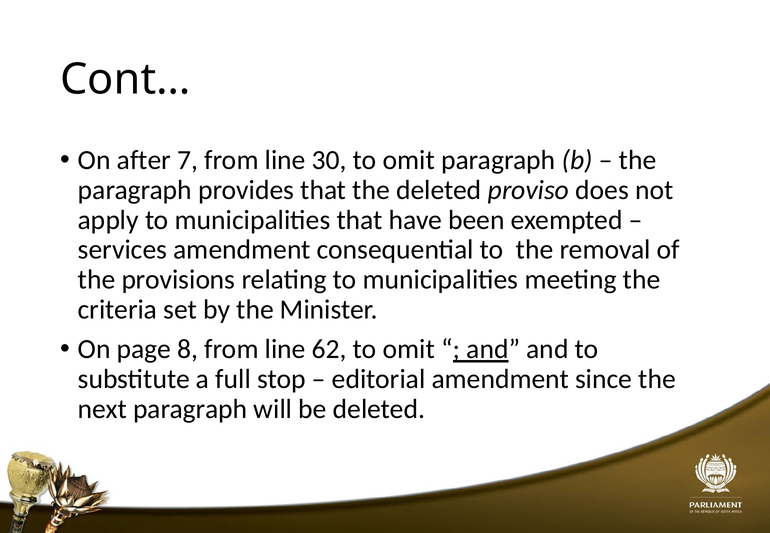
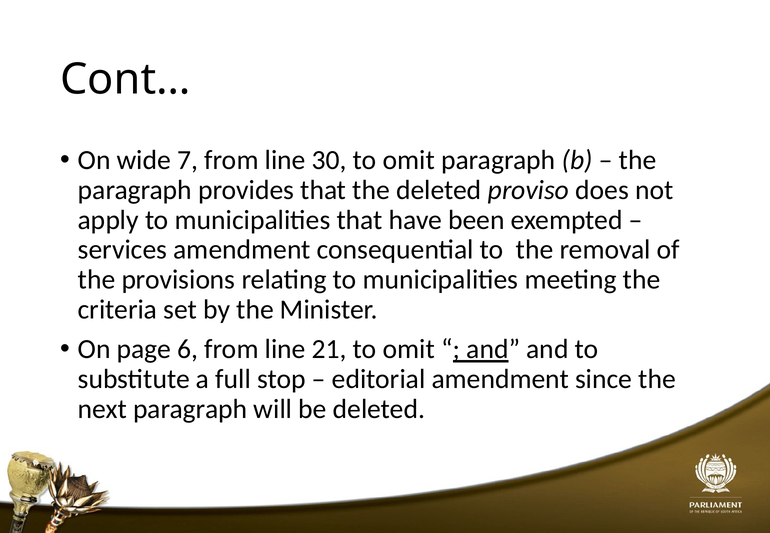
after: after -> wide (144, 160)
8: 8 -> 6 (188, 349)
62: 62 -> 21 (329, 349)
